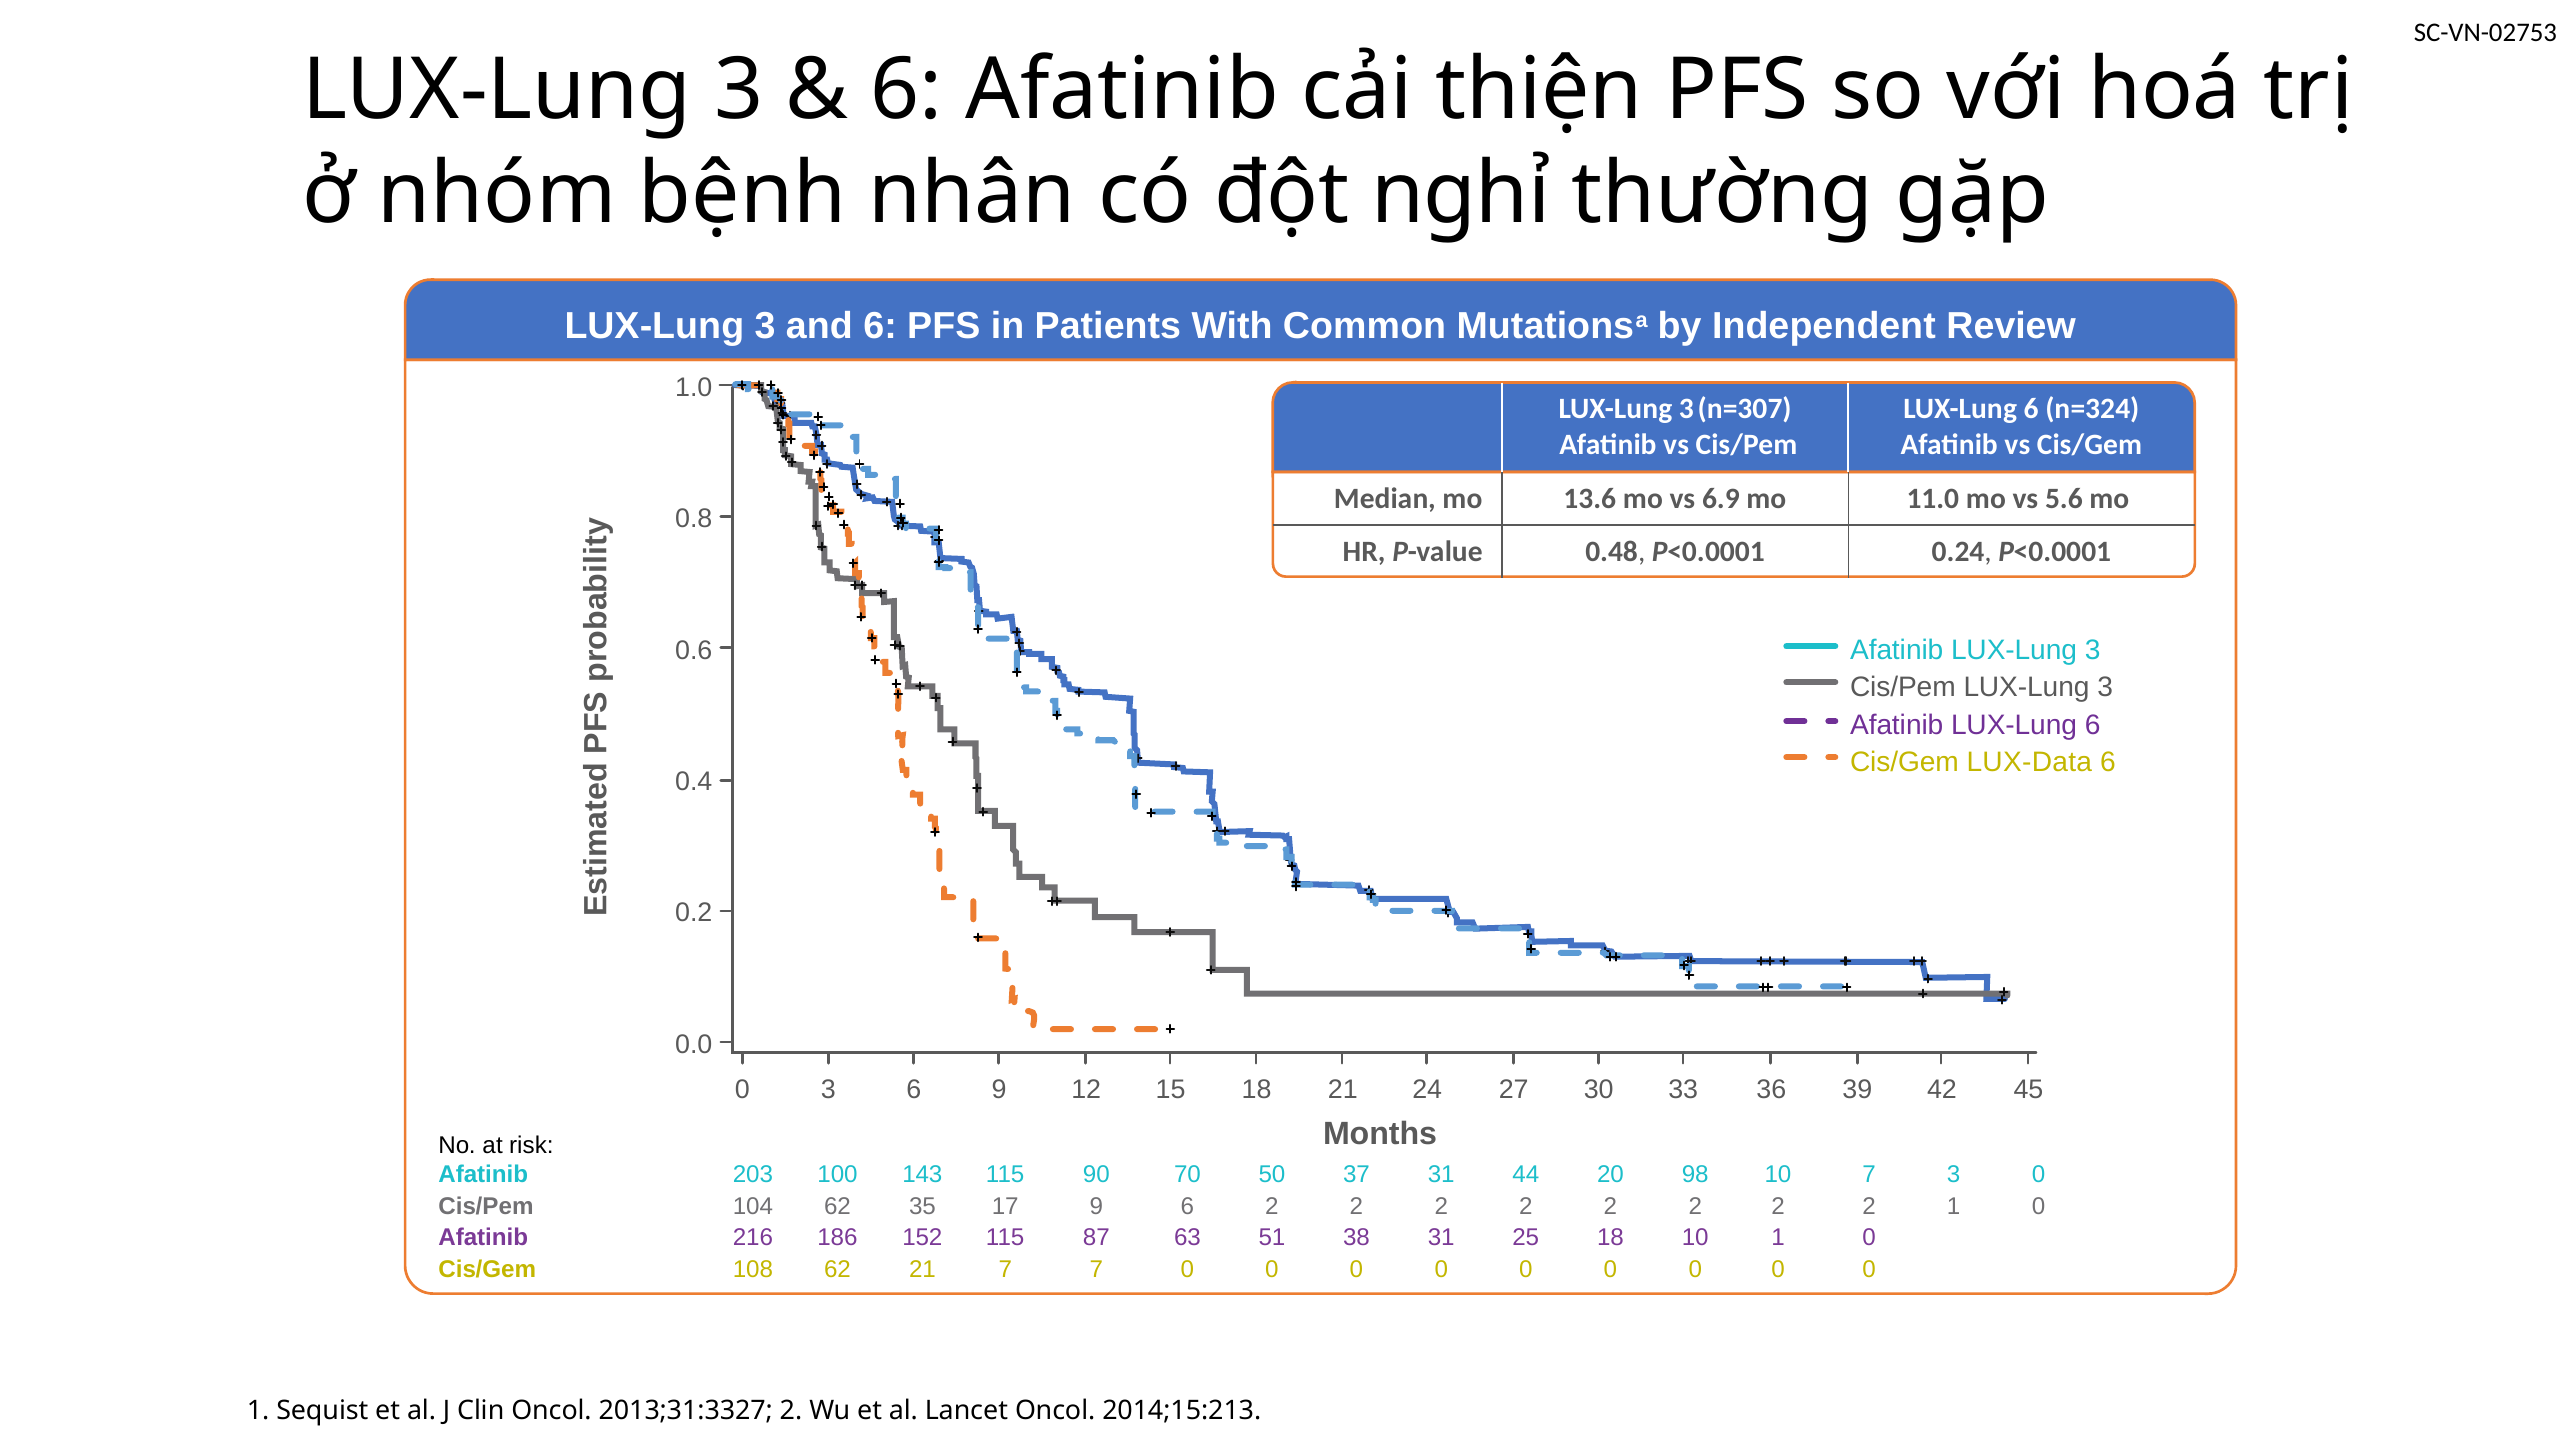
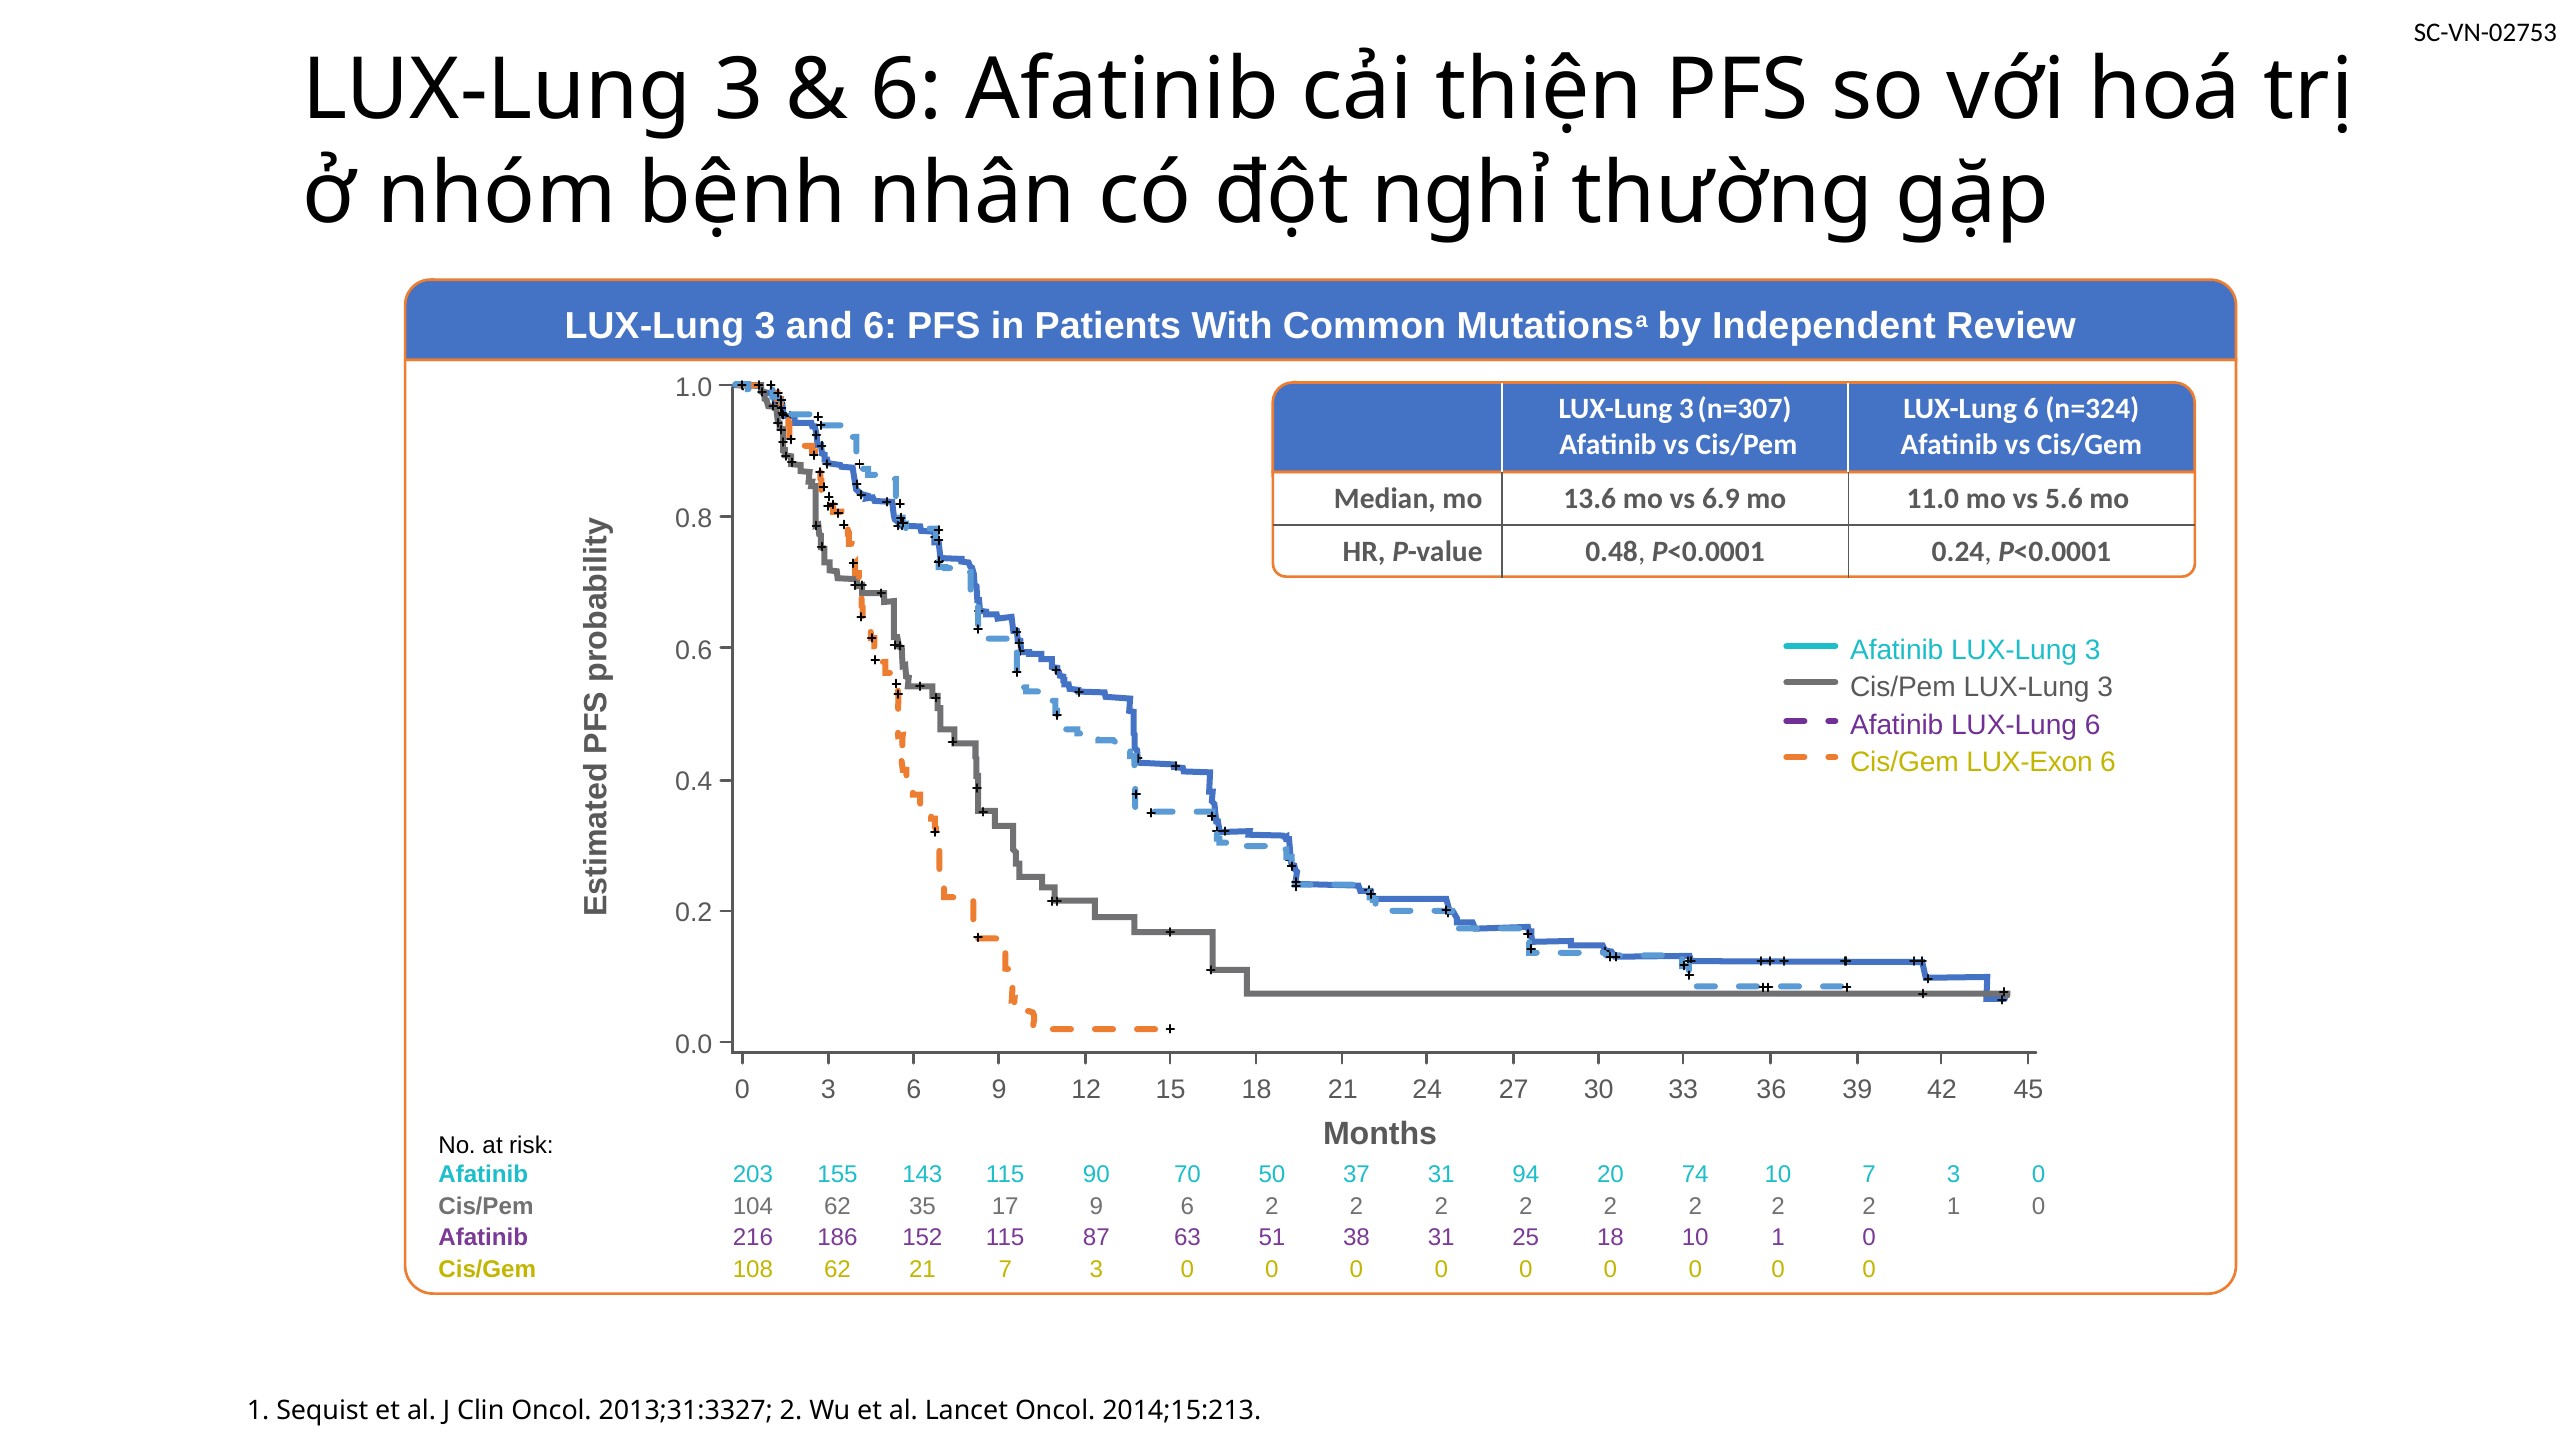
LUX-Data: LUX-Data -> LUX-Exon (2030, 762)
100: 100 -> 155 (838, 1174)
44: 44 -> 94 (1526, 1174)
98: 98 -> 74 (1695, 1174)
21 7 7: 7 -> 3 (1096, 1270)
